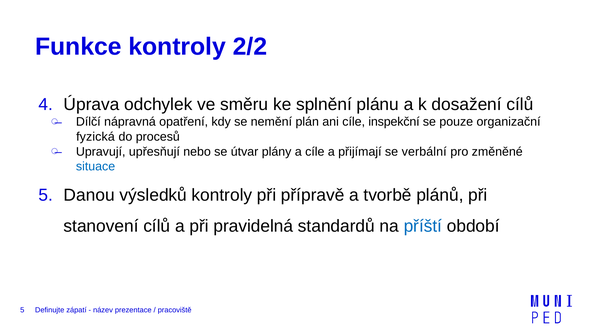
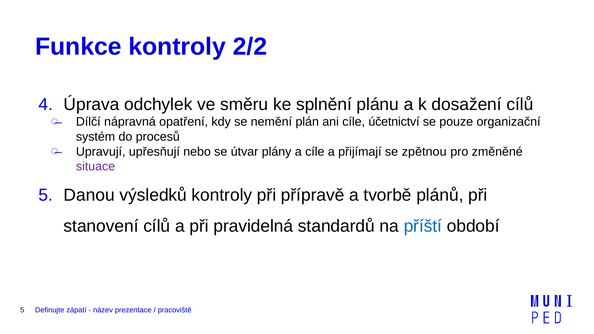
inspekční: inspekční -> účetnictví (394, 122)
fyzická: fyzická -> systém (96, 137)
verbální: verbální -> zpětnou (424, 152)
situace colour: blue -> purple (96, 167)
